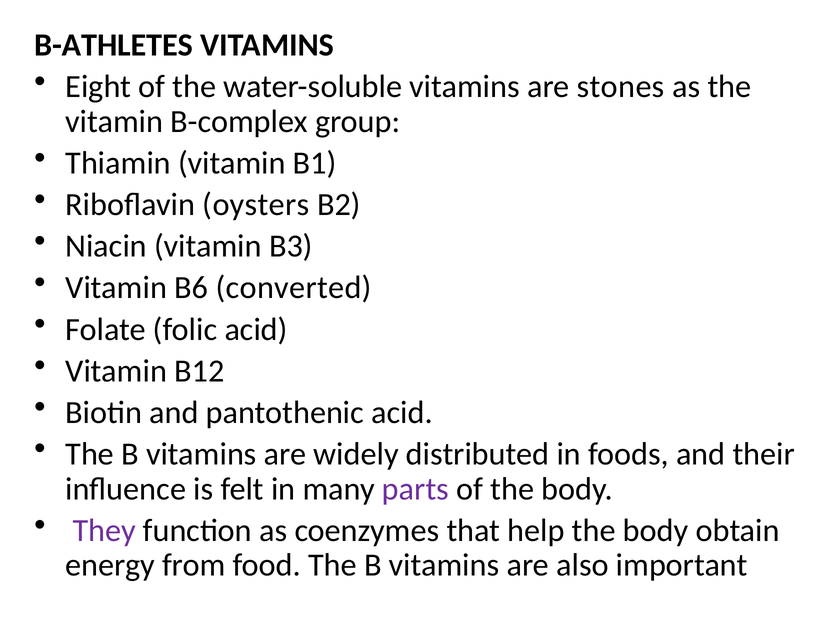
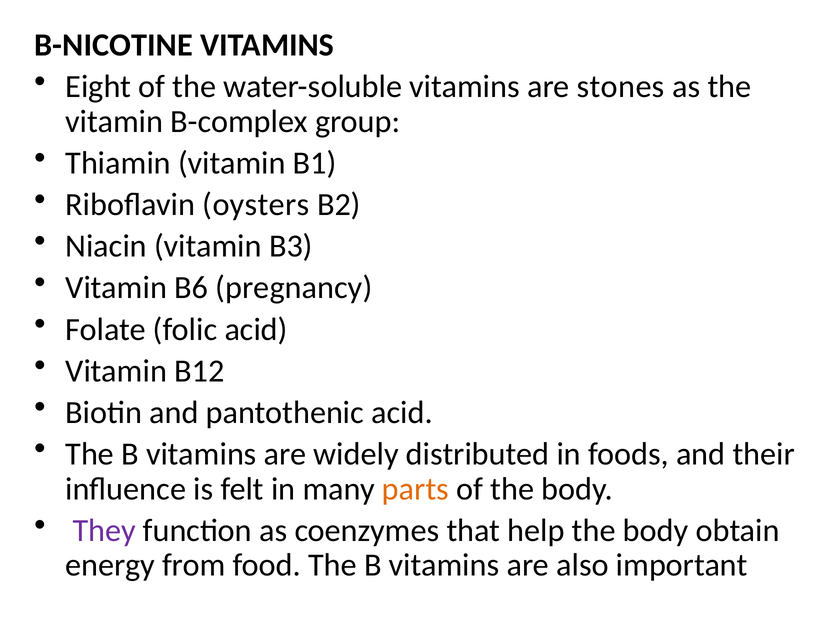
B-ATHLETES: B-ATHLETES -> B-NICOTINE (114, 45)
converted: converted -> pregnancy (294, 288)
parts colour: purple -> orange (415, 488)
